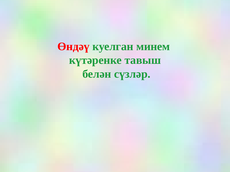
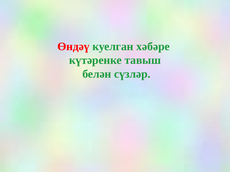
минем: минем -> хәбәре (153, 47)
